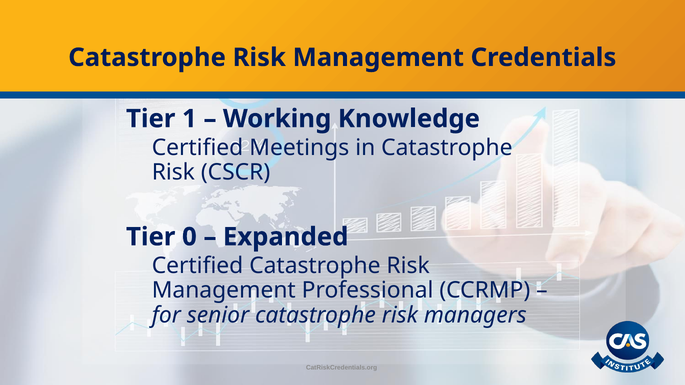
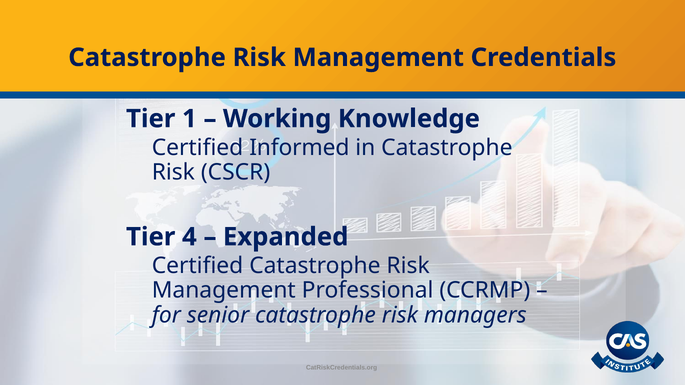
Meetings: Meetings -> Informed (299, 148)
0: 0 -> 4 (189, 237)
